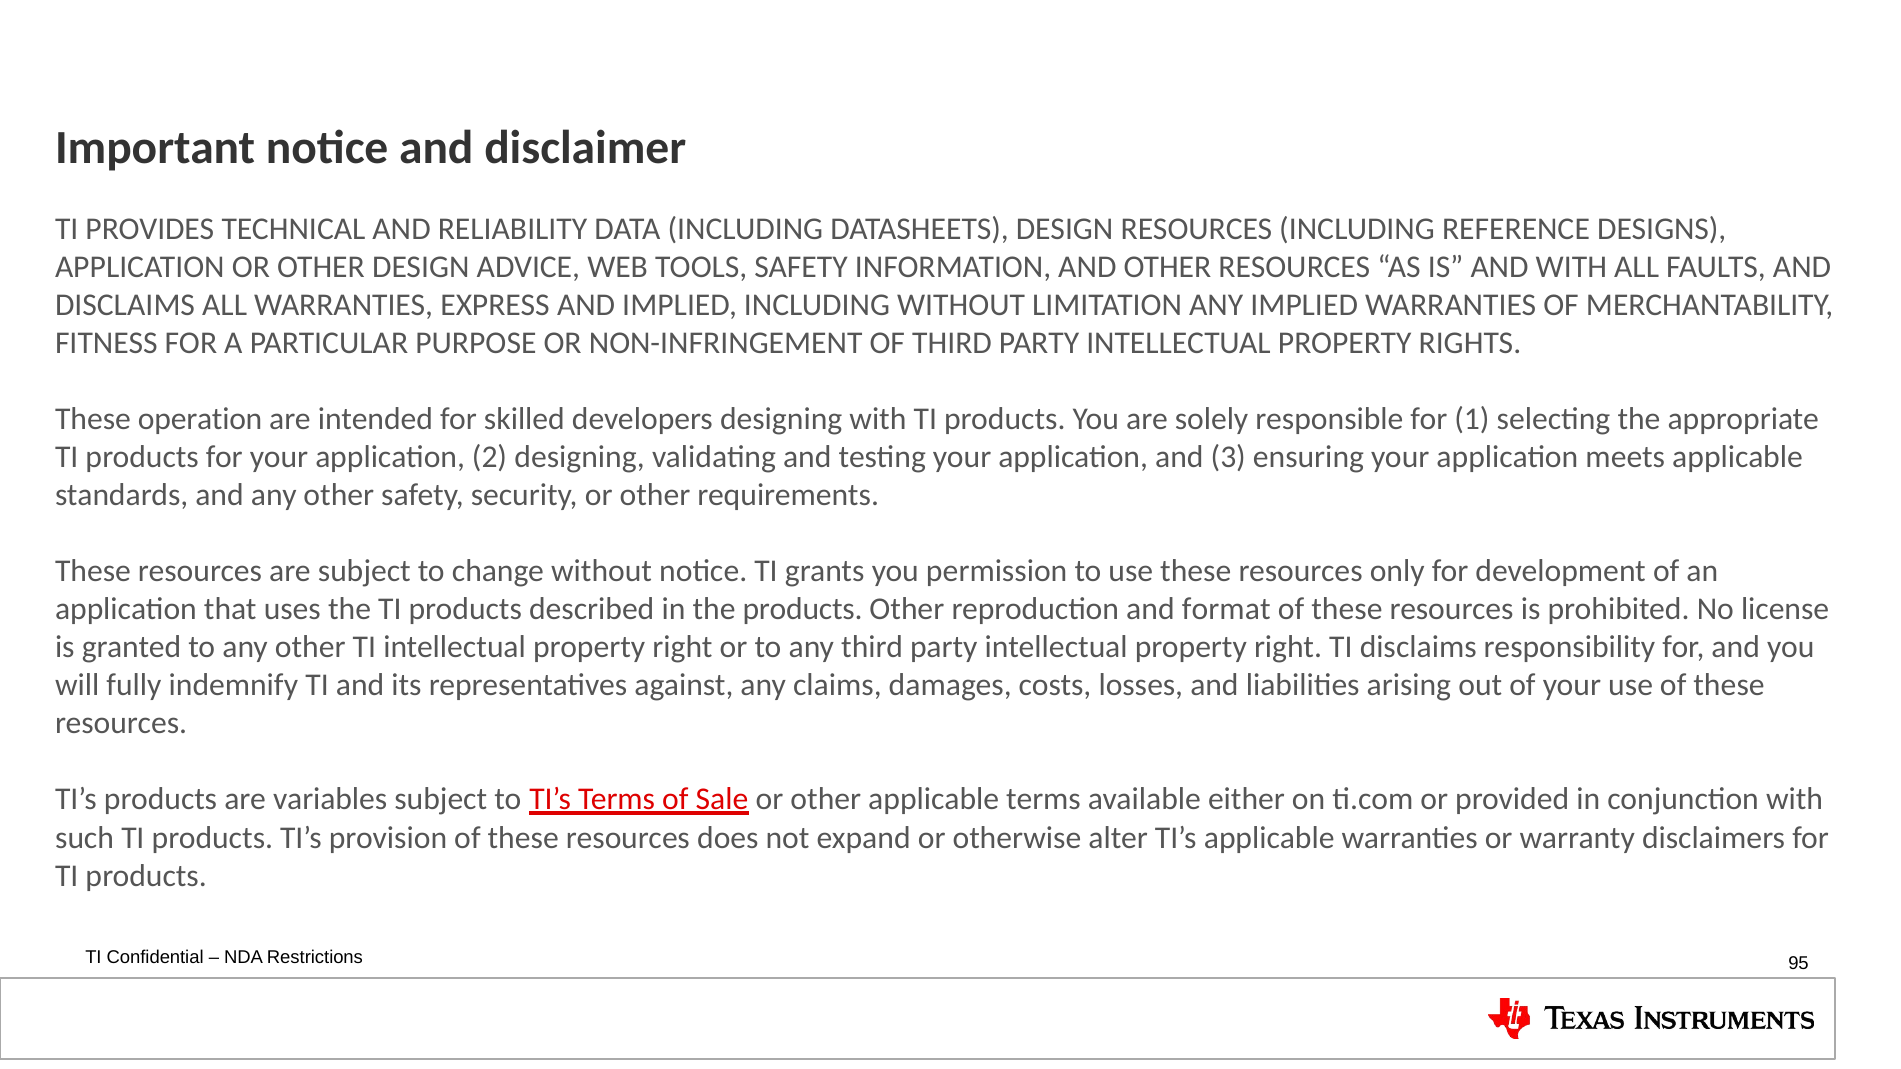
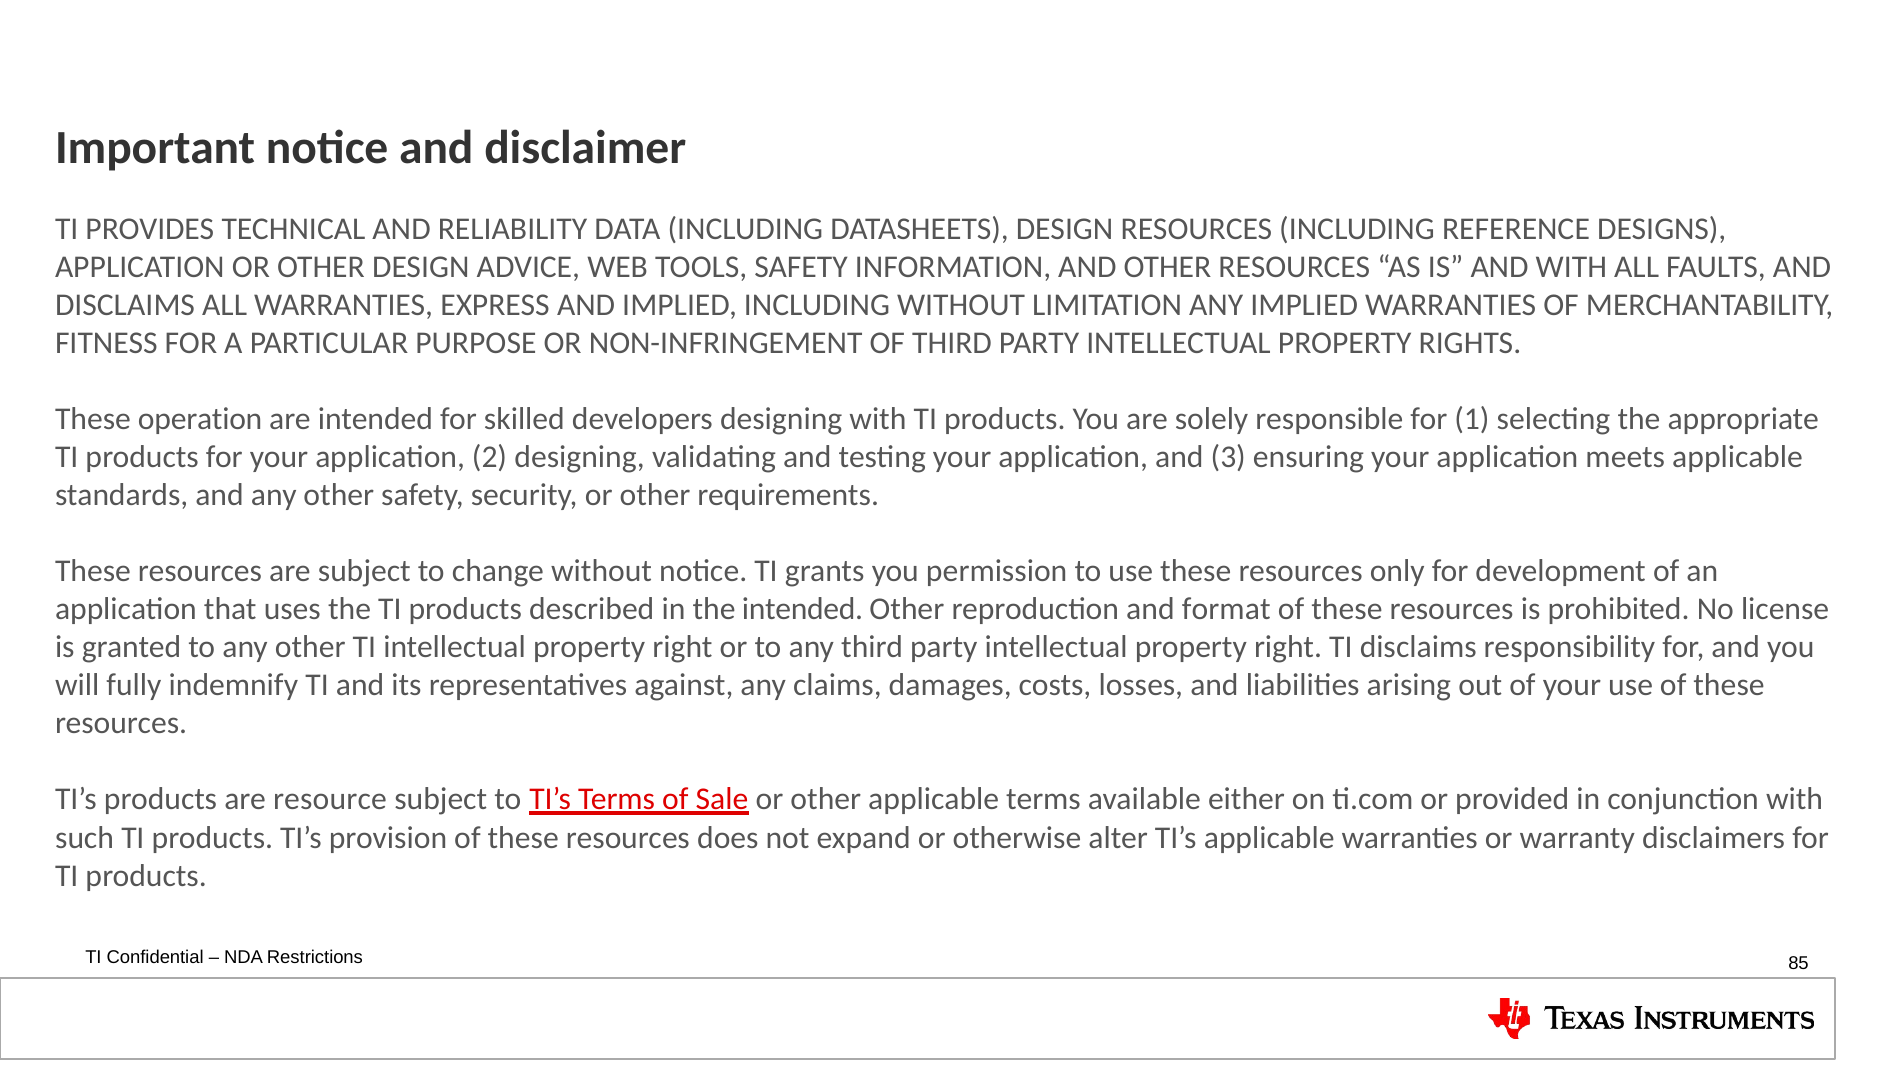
the products: products -> intended (803, 609)
variables: variables -> resource (330, 799)
95: 95 -> 85 (1799, 964)
